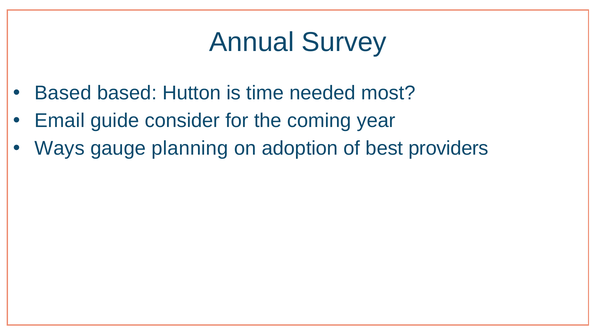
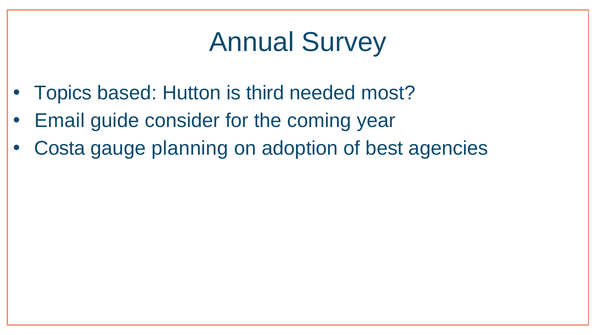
Based: Based -> Topics (63, 93)
time: time -> third (265, 93)
Ways: Ways -> Costa (60, 148)
providers: providers -> agencies (448, 148)
